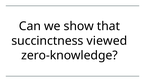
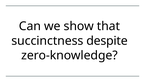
viewed: viewed -> despite (107, 41)
